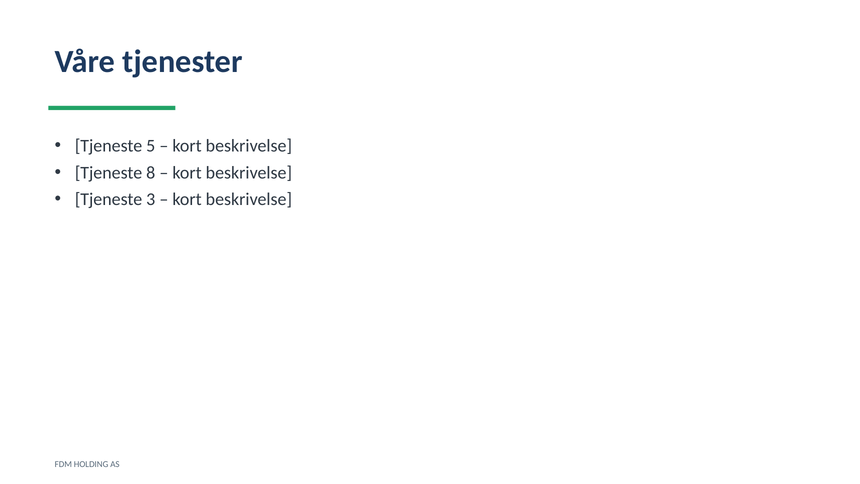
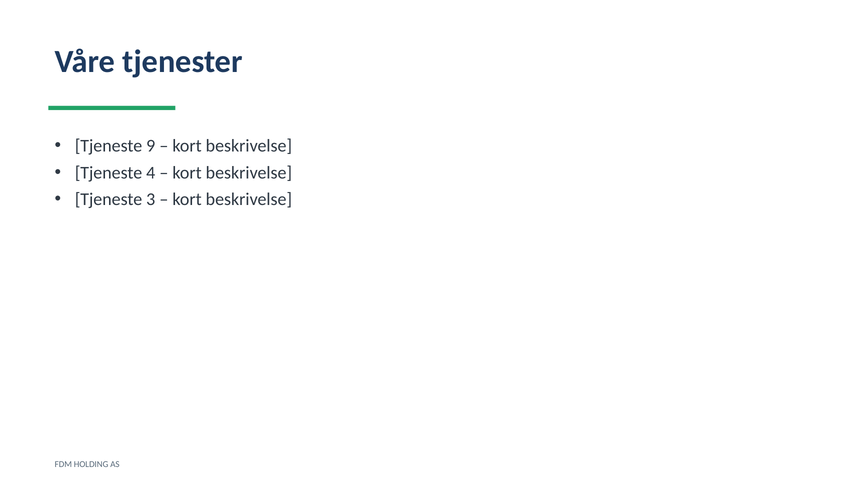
5: 5 -> 9 (151, 146)
8: 8 -> 4 (151, 173)
